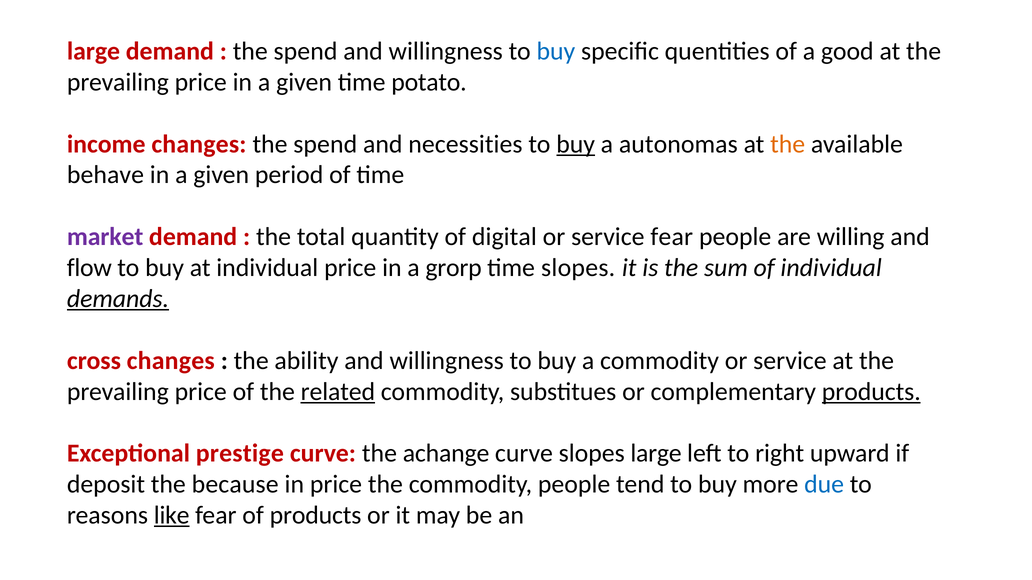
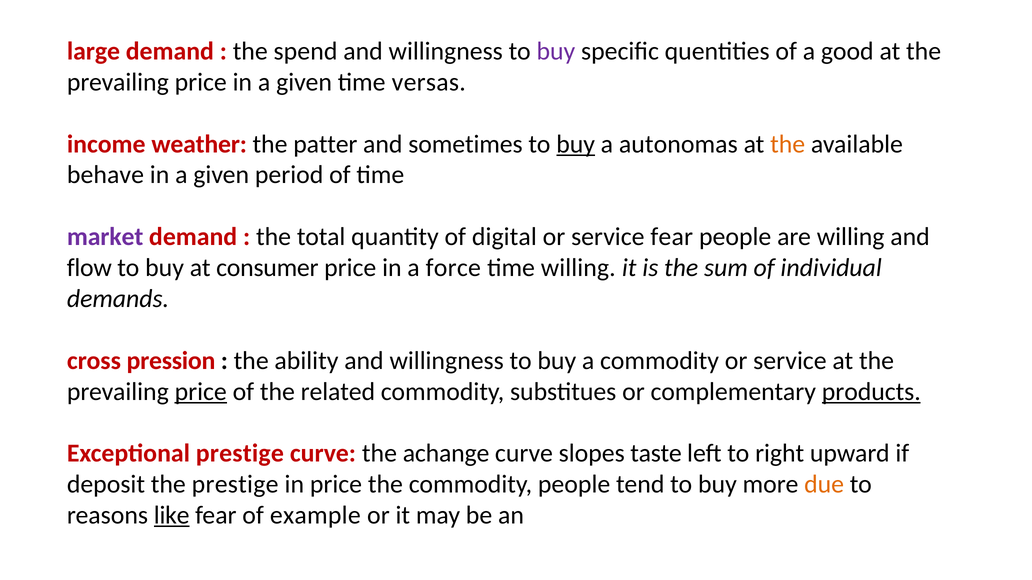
buy colour: blue -> purple (556, 51)
potato: potato -> versas (429, 82)
income changes: changes -> weather (199, 144)
spend: spend -> patter (325, 144)
necessities: necessities -> sometimes (466, 144)
at individual: individual -> consumer (267, 268)
grorp: grorp -> force (453, 268)
time slopes: slopes -> willing (578, 268)
demands underline: present -> none (118, 299)
cross changes: changes -> pression (171, 361)
price underline: none -> present (201, 392)
related underline: present -> none (338, 392)
slopes large: large -> taste (656, 454)
the because: because -> prestige (235, 485)
due colour: blue -> orange (824, 485)
of products: products -> example (315, 516)
